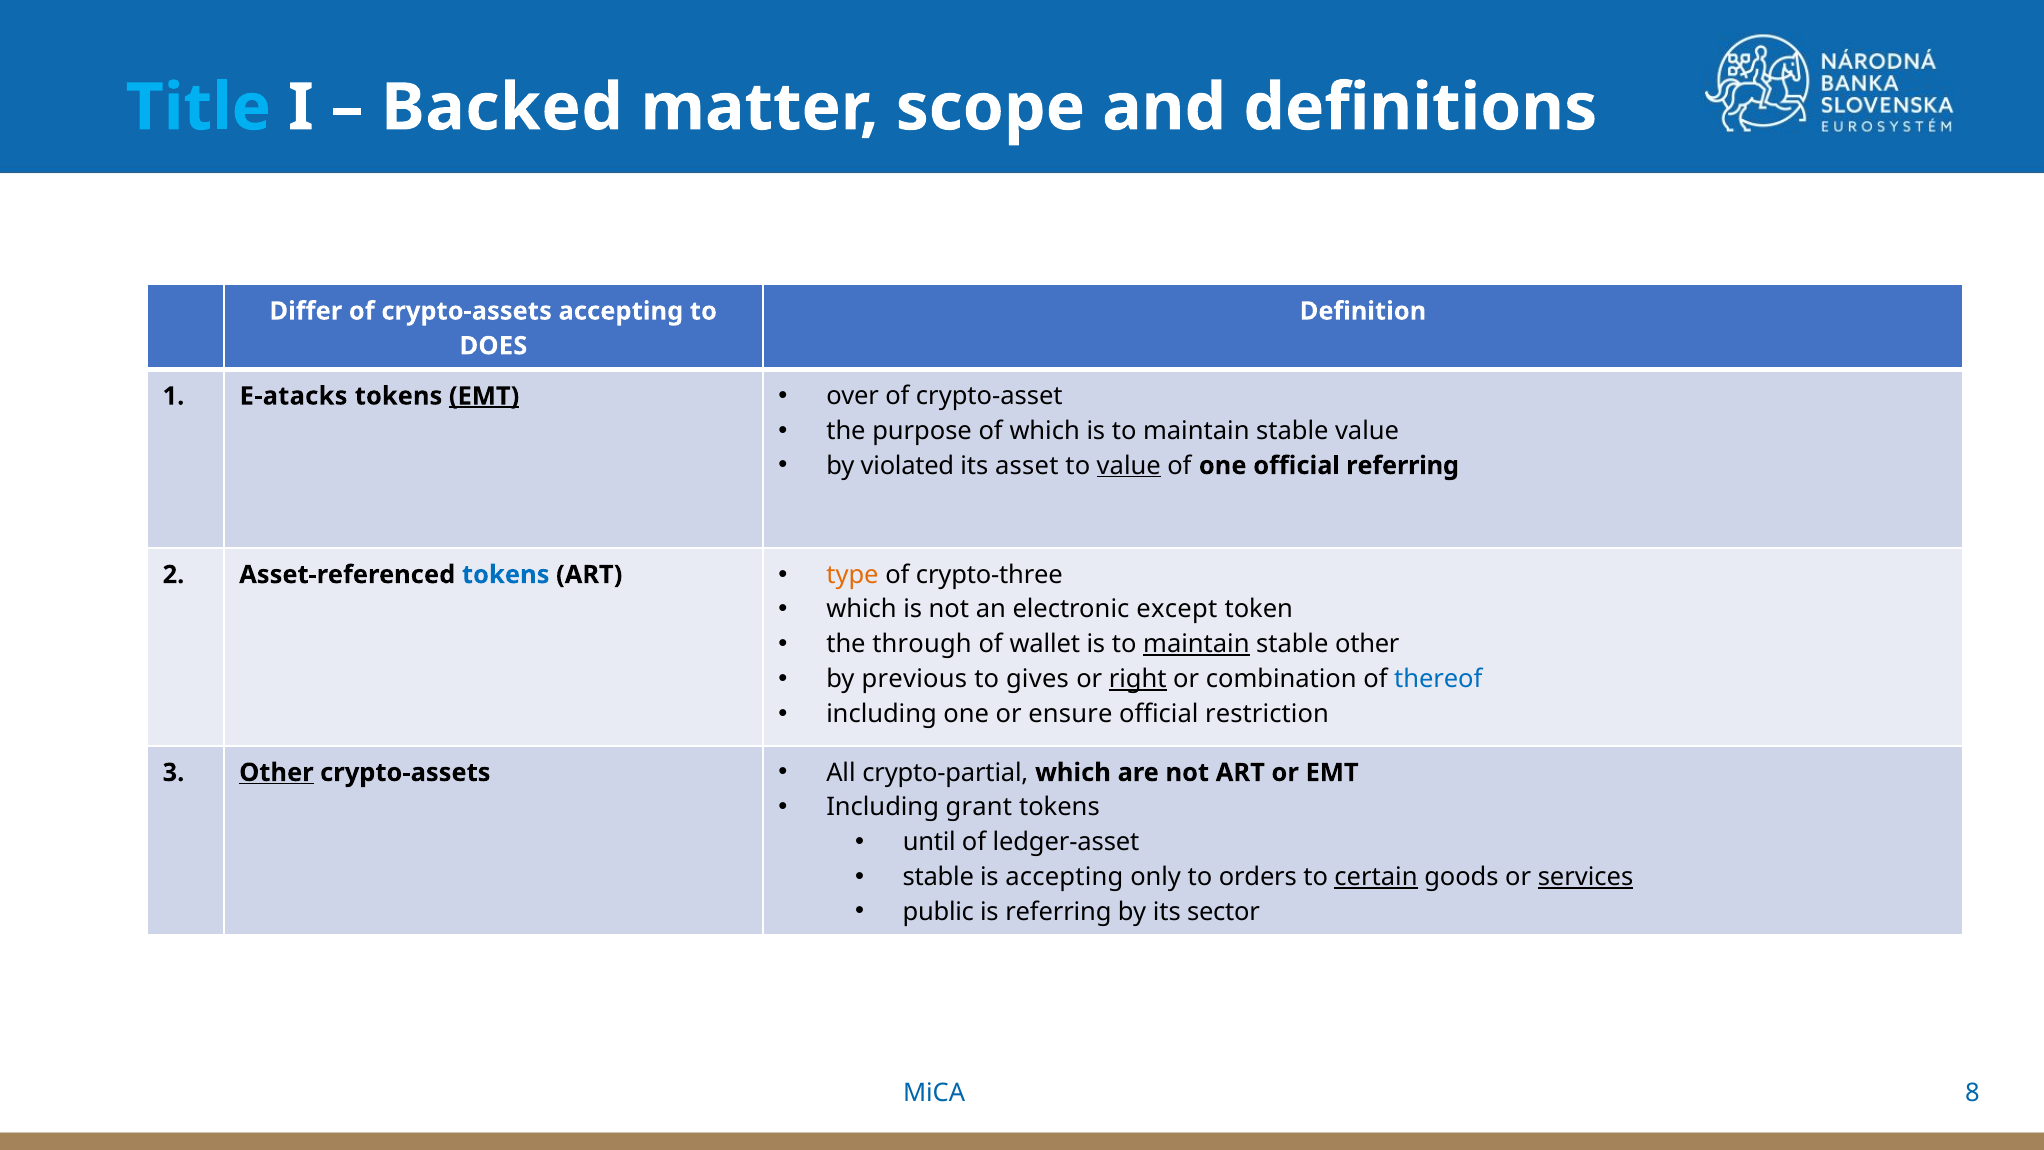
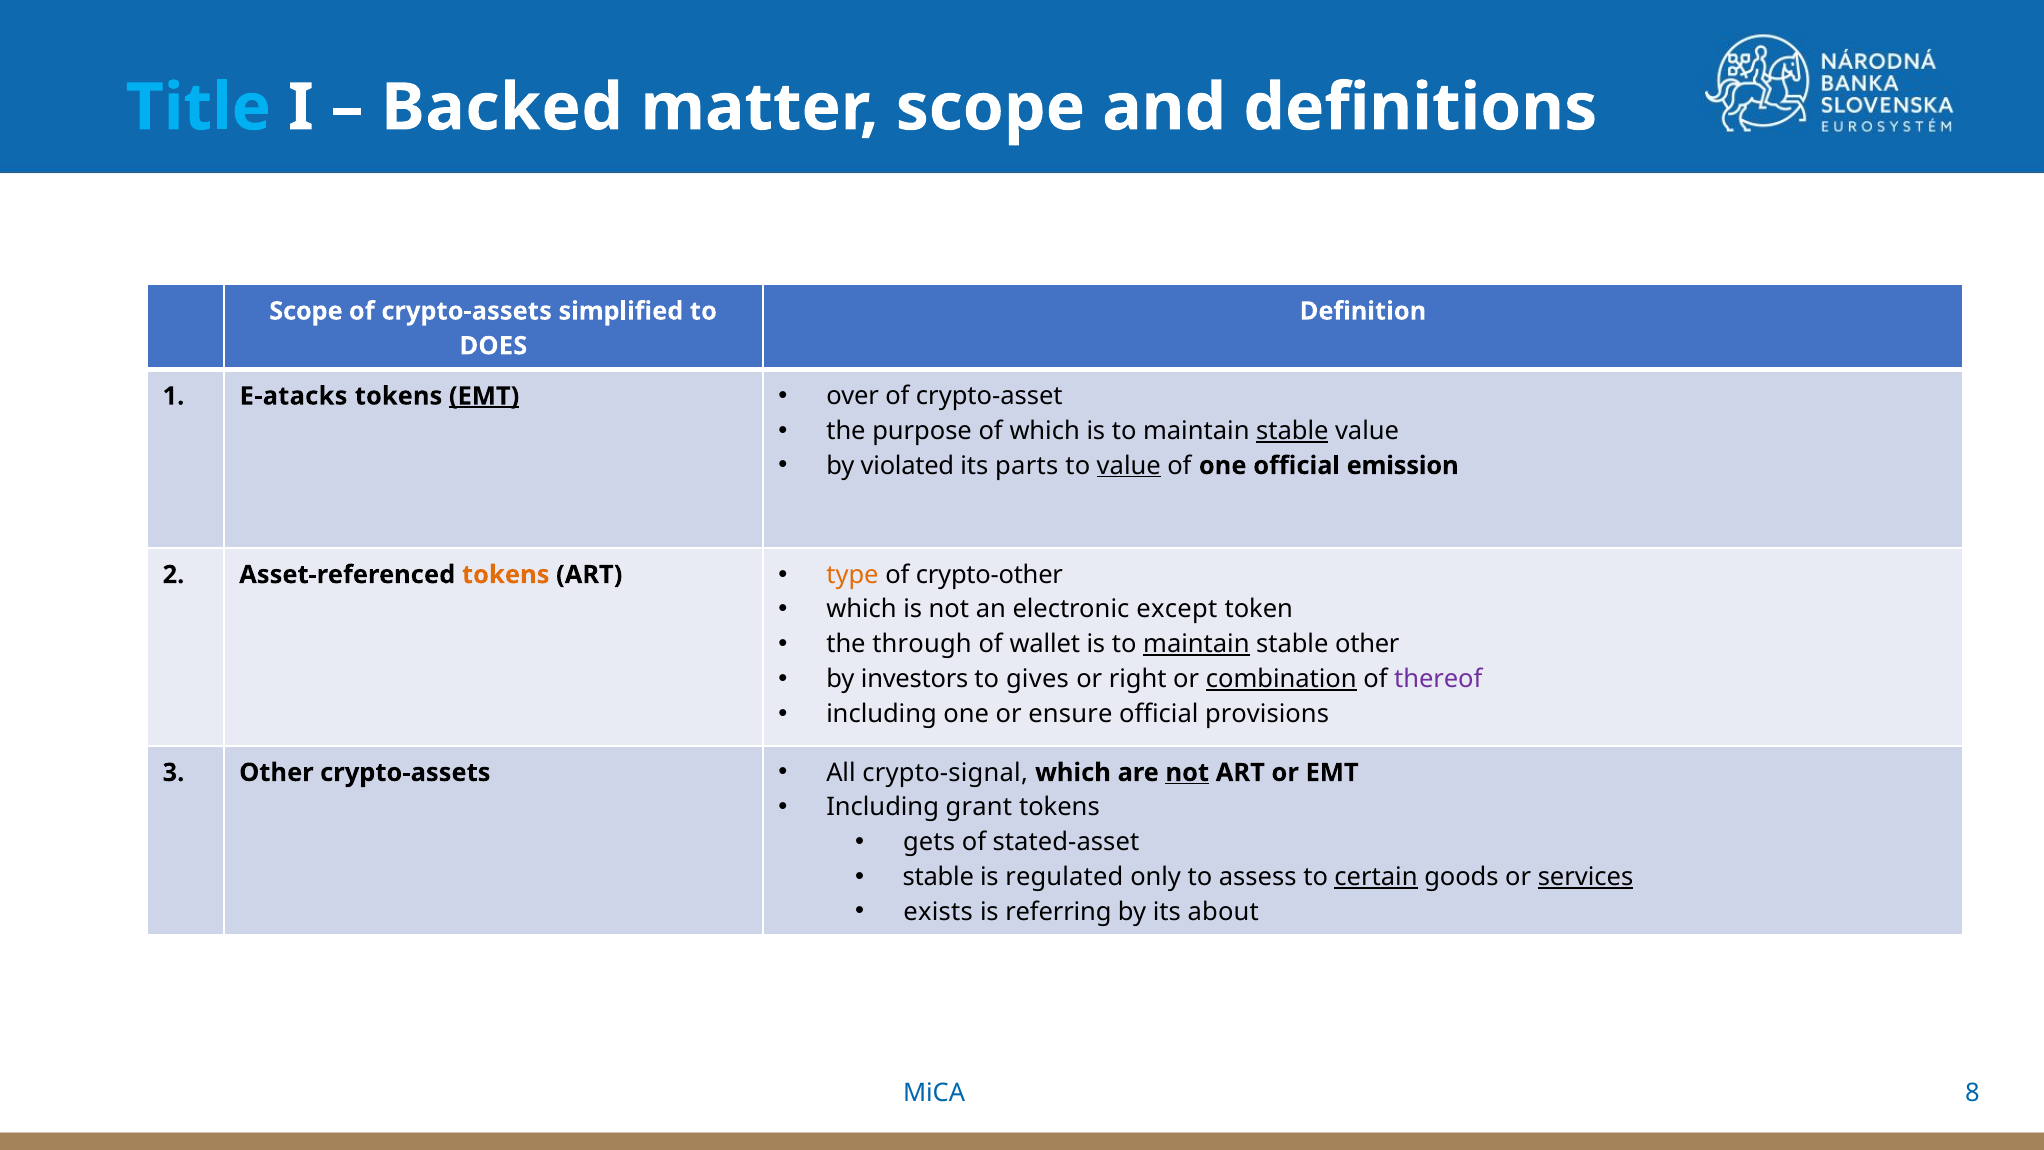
Differ: Differ -> Scope (306, 311)
crypto-assets accepting: accepting -> simplified (621, 311)
stable underline: none -> present (1292, 431)
asset: asset -> parts (1027, 466)
official referring: referring -> emission (1403, 466)
tokens colour: blue -> orange (506, 575)
crypto-three: crypto-three -> crypto-other (989, 575)
previous: previous -> investors (915, 679)
right underline: present -> none (1138, 679)
combination underline: none -> present (1281, 679)
thereof colour: blue -> purple (1438, 679)
restriction: restriction -> provisions (1267, 714)
Other underline: present -> none (276, 772)
crypto-partial: crypto-partial -> crypto-signal (945, 772)
not underline: none -> present (1187, 772)
until: until -> gets (929, 842)
ledger-asset: ledger-asset -> stated-asset (1066, 842)
is accepting: accepting -> regulated (1064, 877)
orders: orders -> assess (1258, 877)
public: public -> exists (938, 911)
sector: sector -> about (1223, 911)
